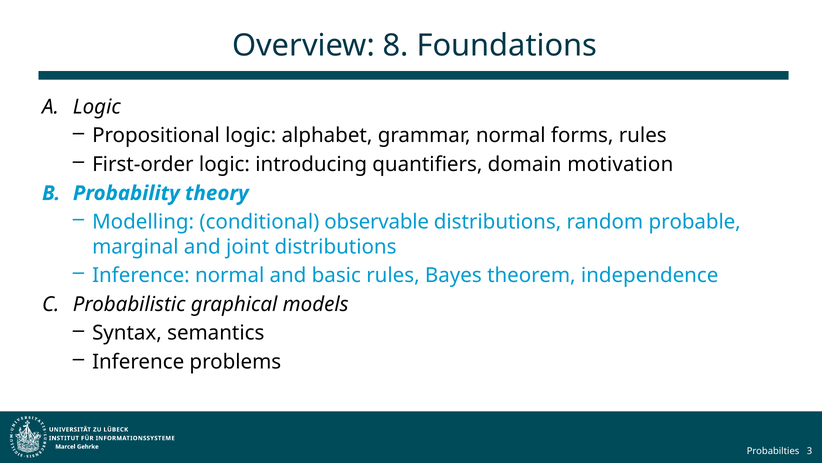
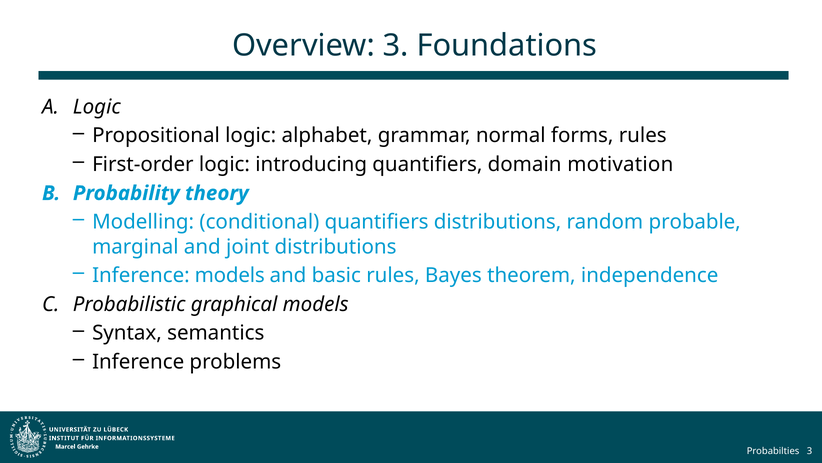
Overview 8: 8 -> 3 (396, 45)
conditional observable: observable -> quantifiers (377, 222)
Inference normal: normal -> models (230, 275)
